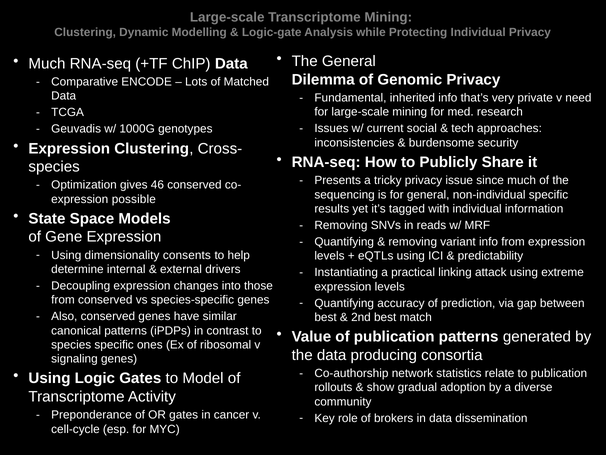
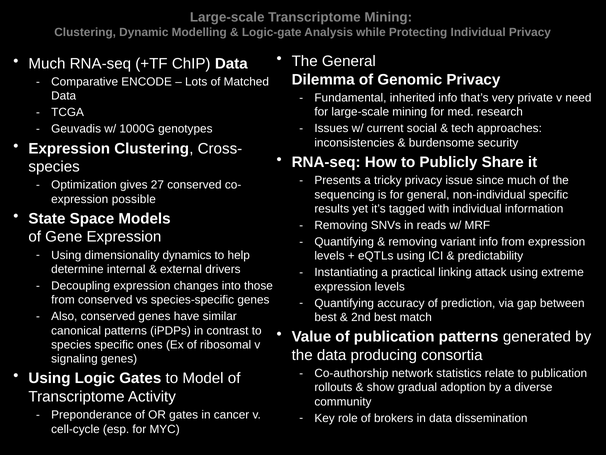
46: 46 -> 27 (157, 185)
consents: consents -> dynamics (187, 255)
